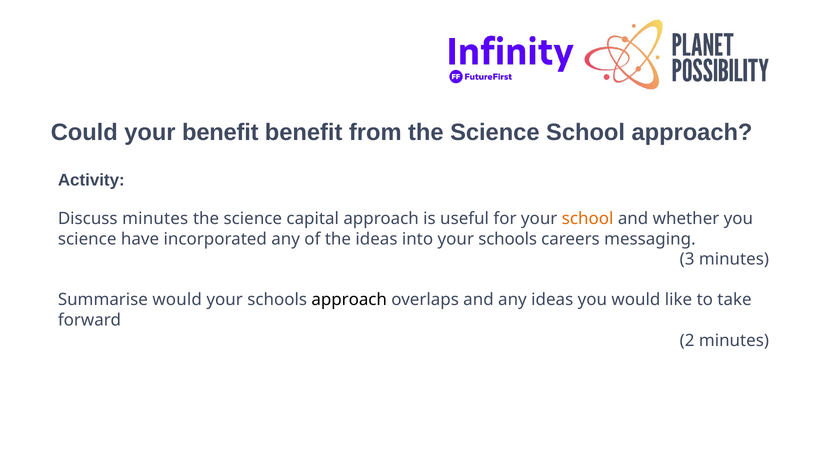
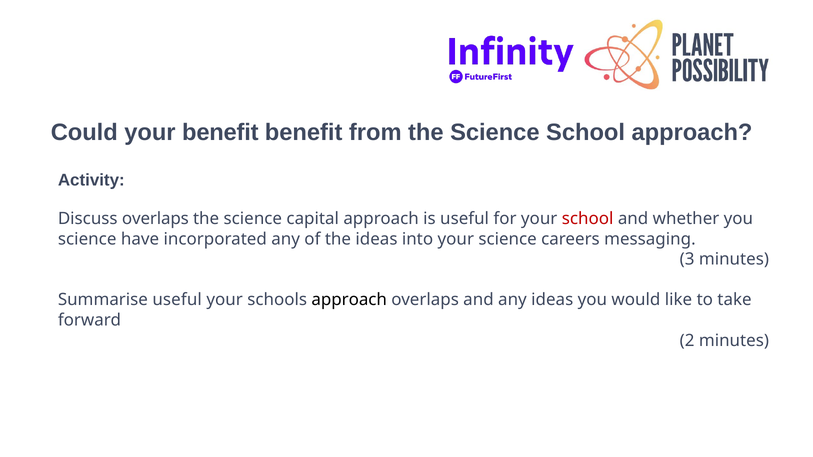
Discuss minutes: minutes -> overlaps (155, 219)
school colour: orange -> red (588, 219)
into your schools: schools -> science (508, 239)
Summarise would: would -> useful (177, 300)
